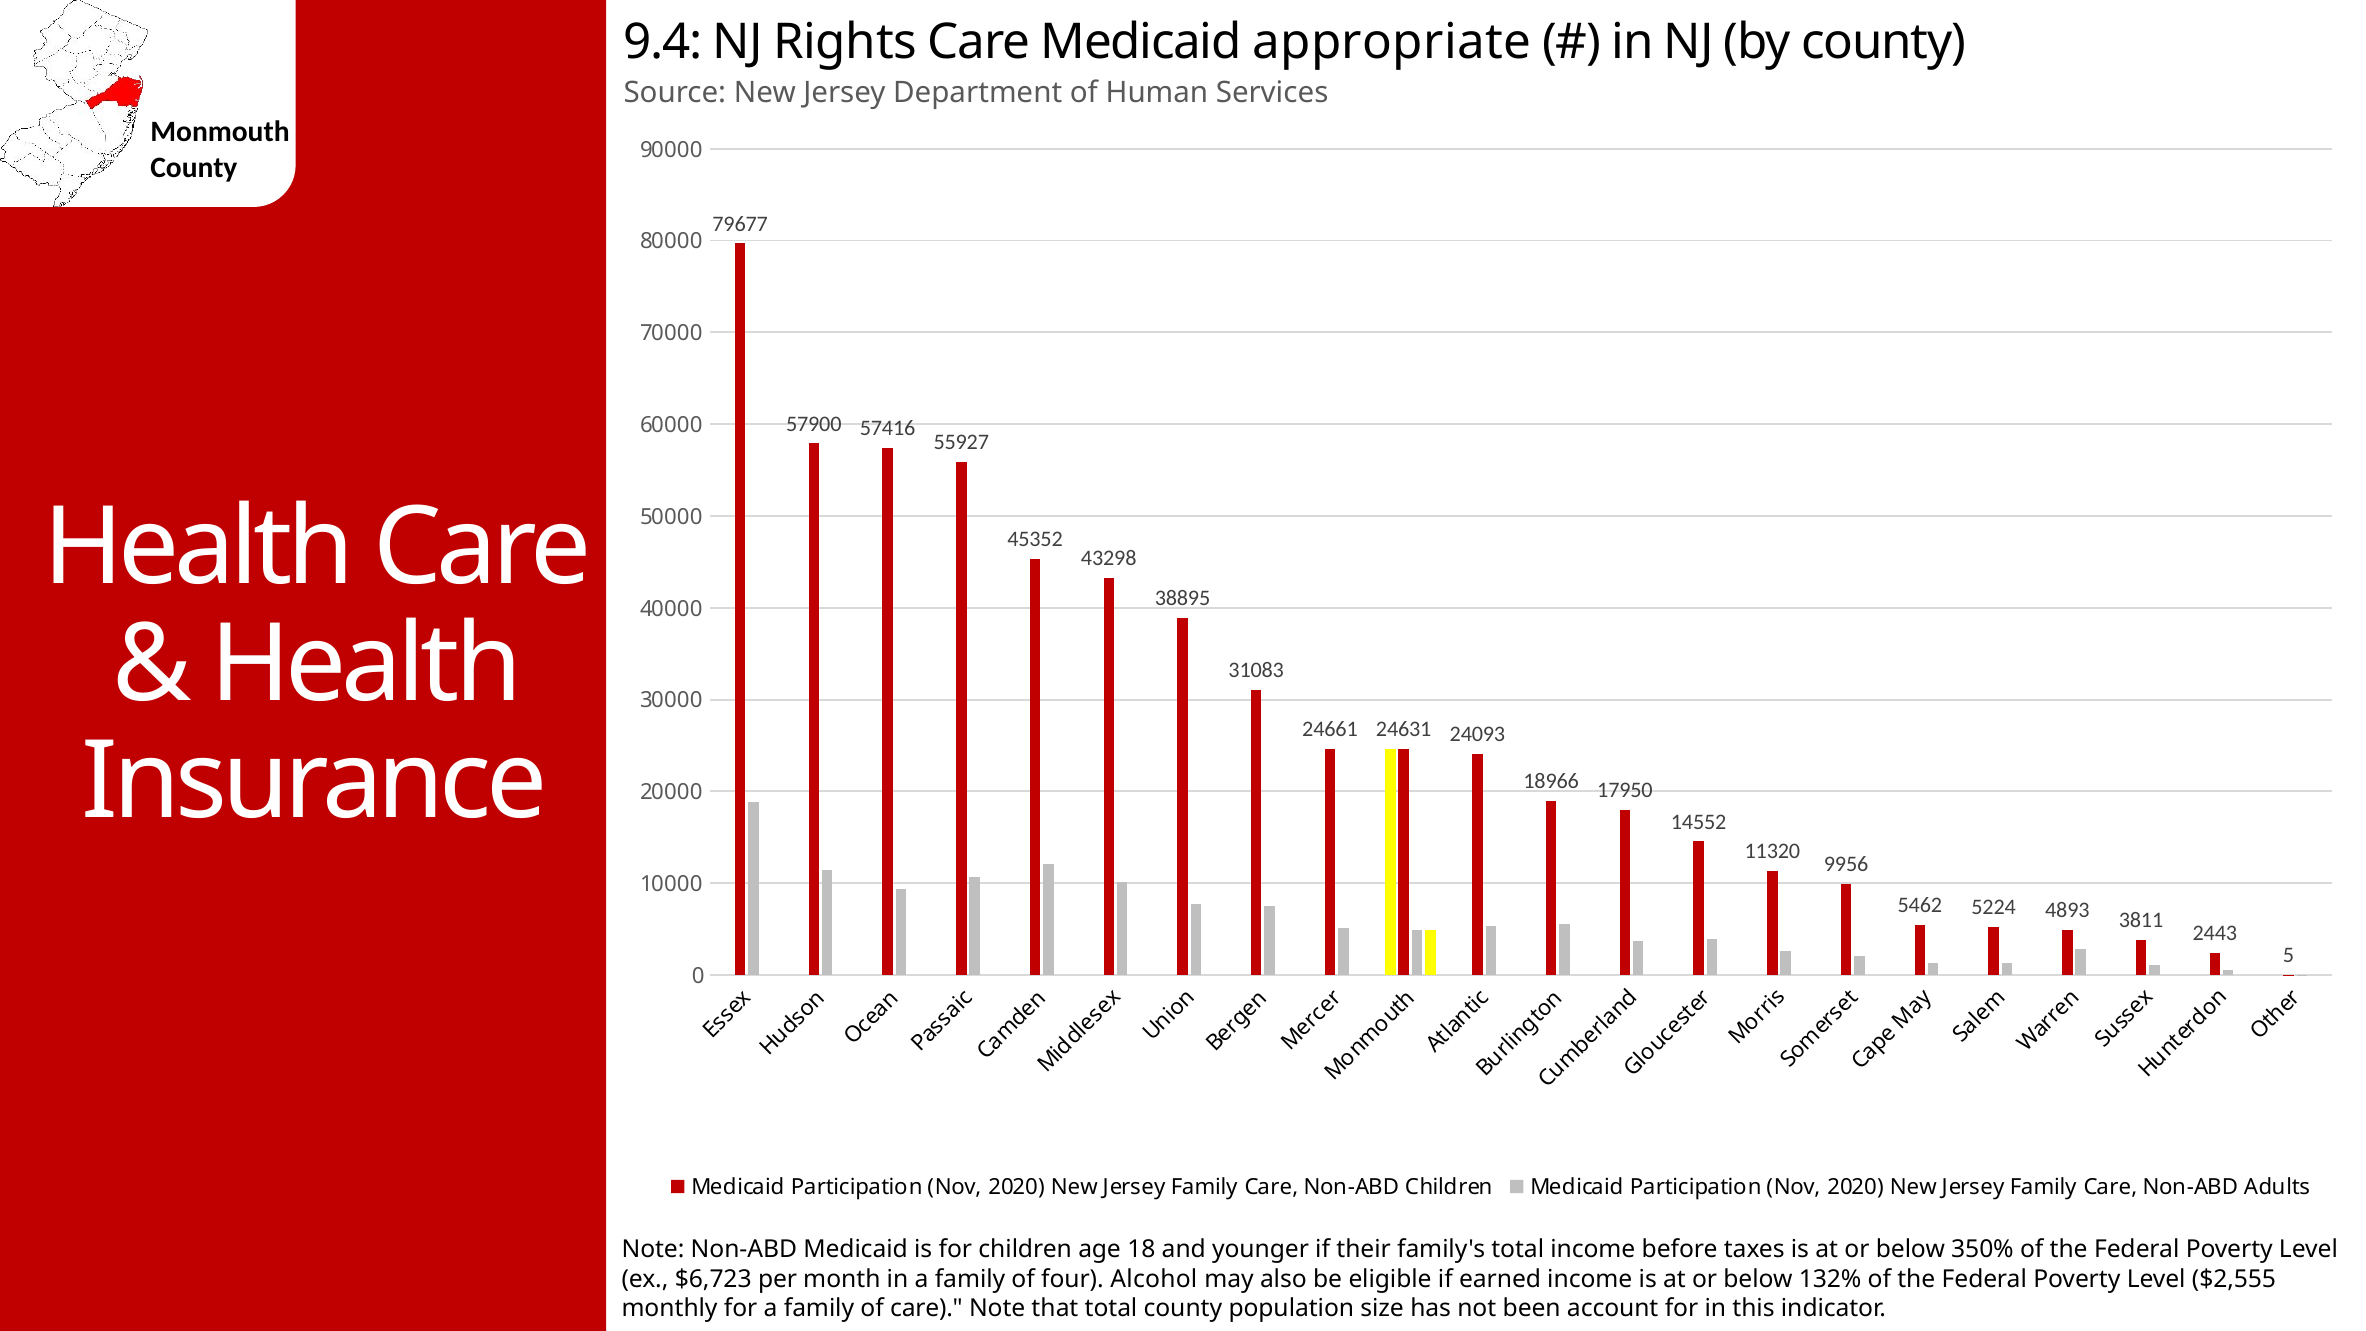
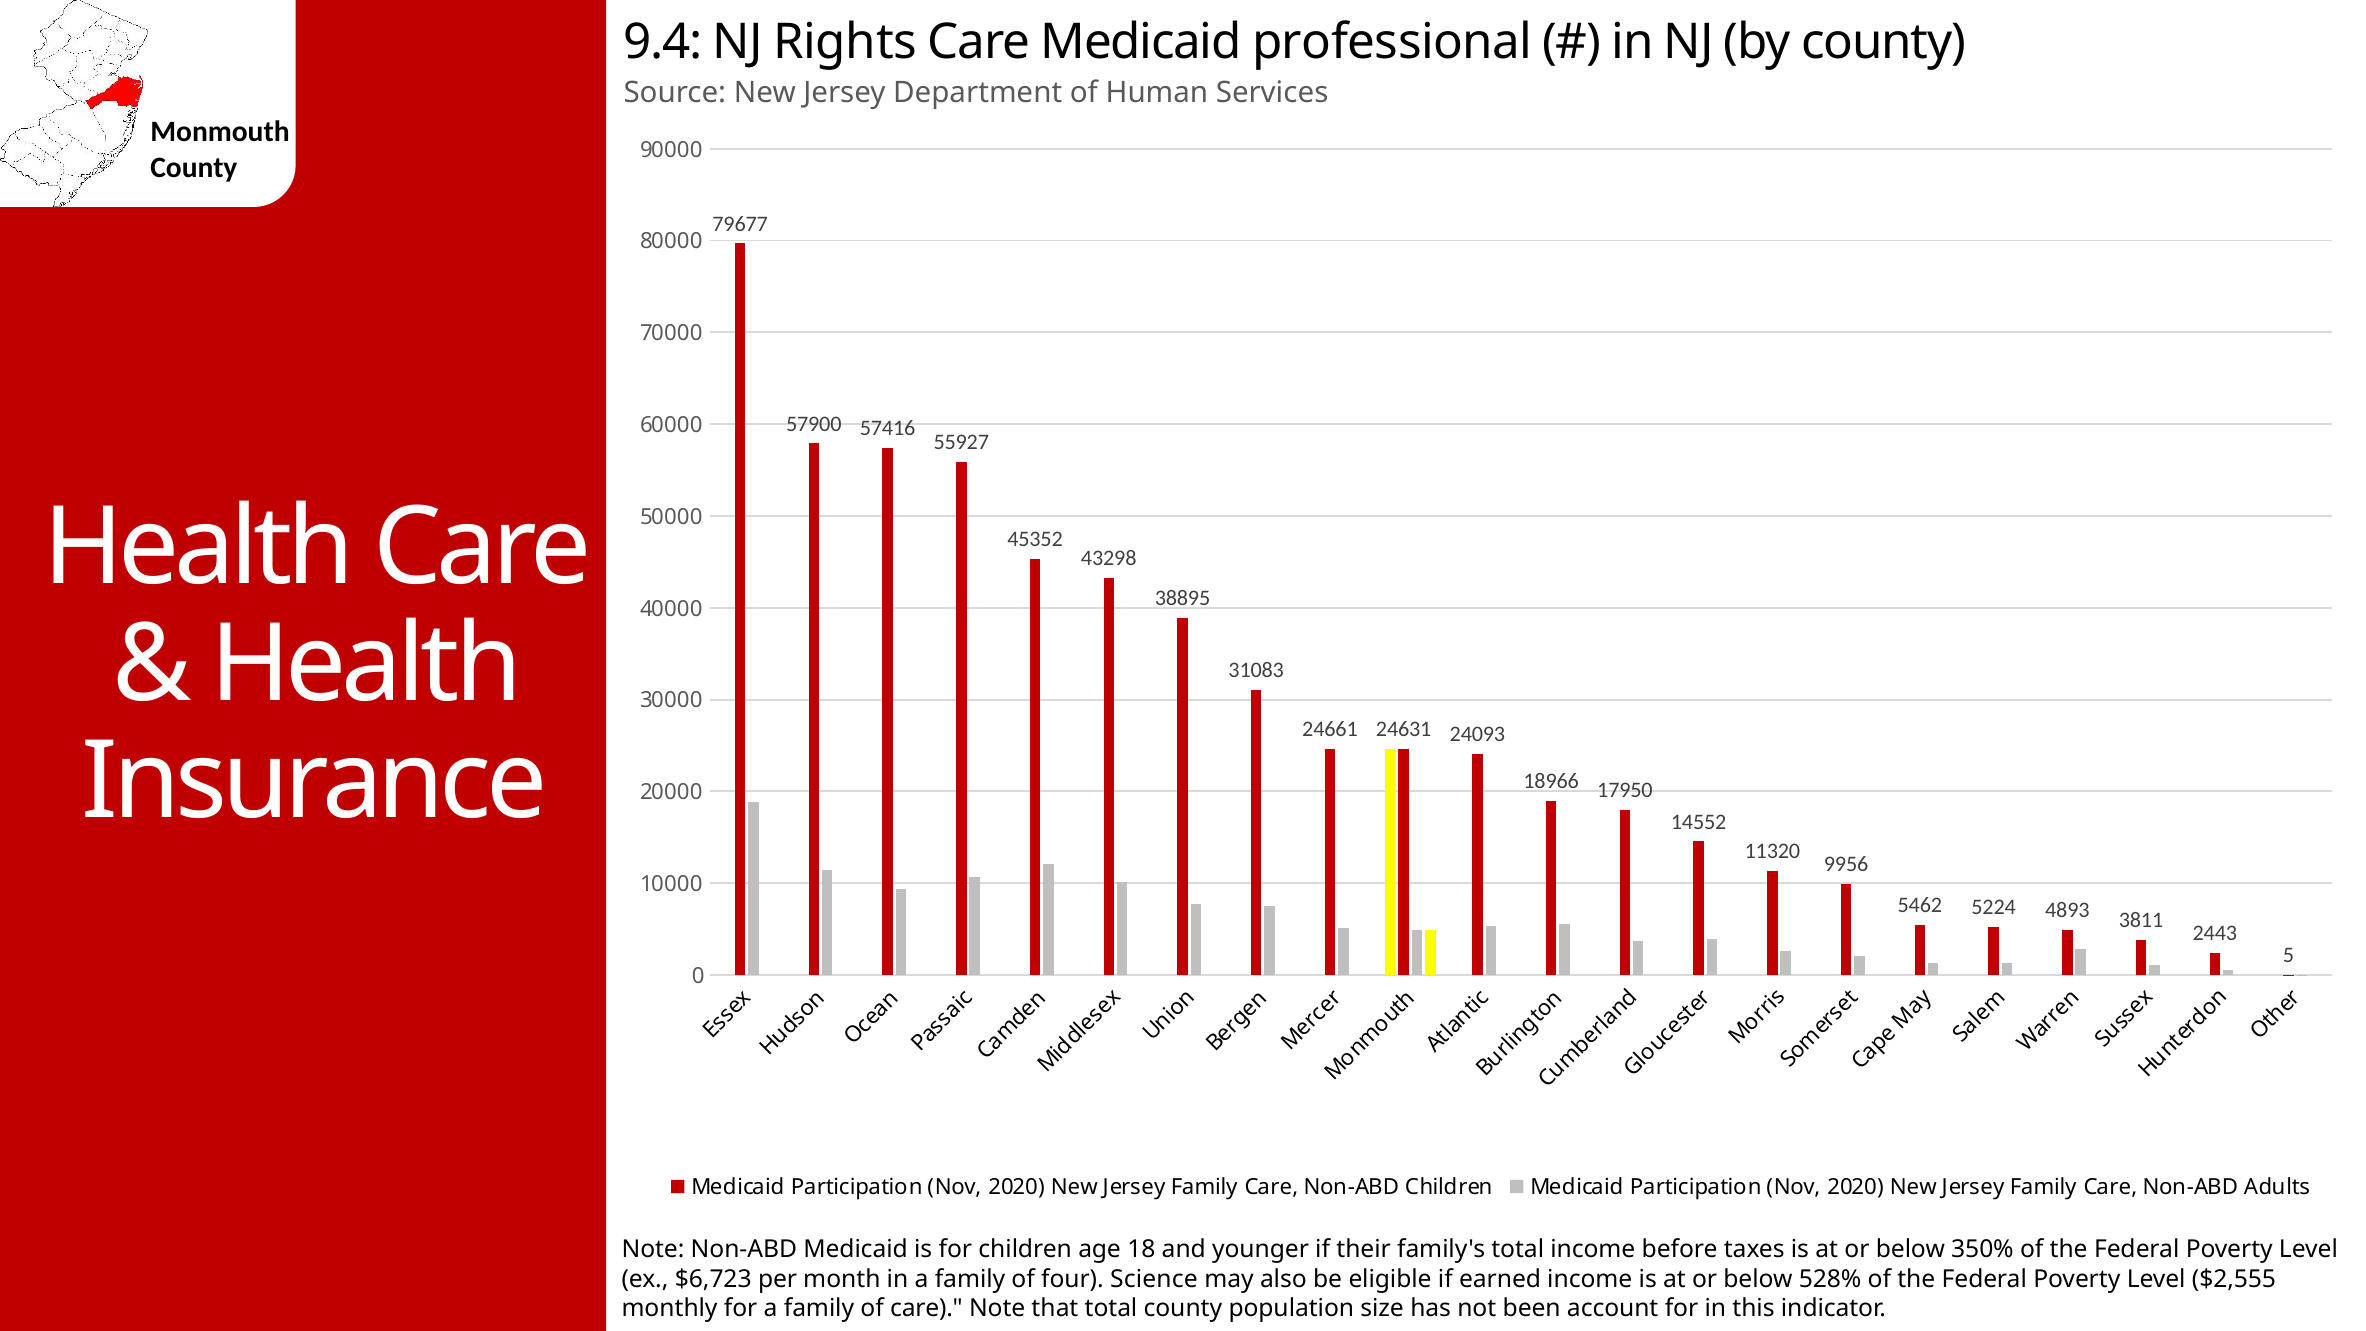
appropriate: appropriate -> professional (1392, 42)
Alcohol: Alcohol -> Science (1154, 1279)
132%: 132% -> 528% (1830, 1279)
